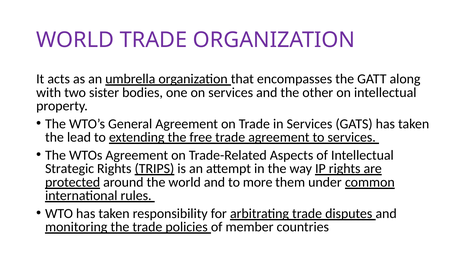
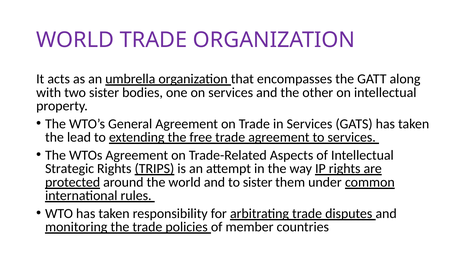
to more: more -> sister (258, 182)
